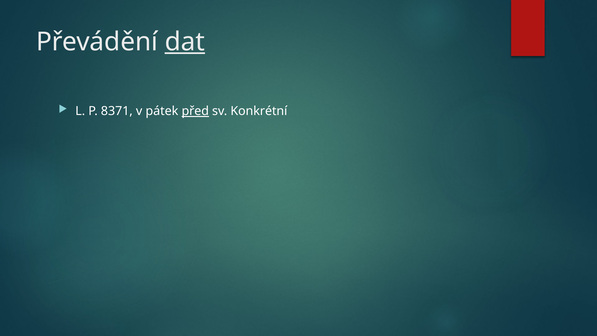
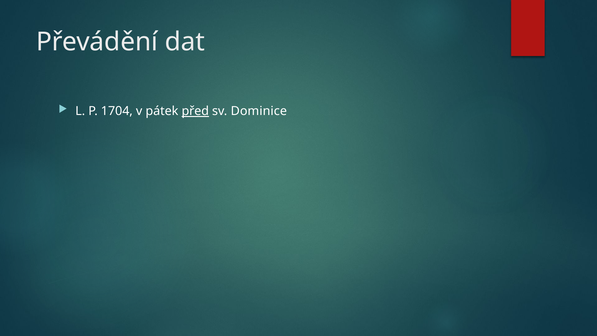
dat underline: present -> none (185, 42)
8371: 8371 -> 1704 (117, 111)
Konkrétní: Konkrétní -> Dominice (259, 111)
